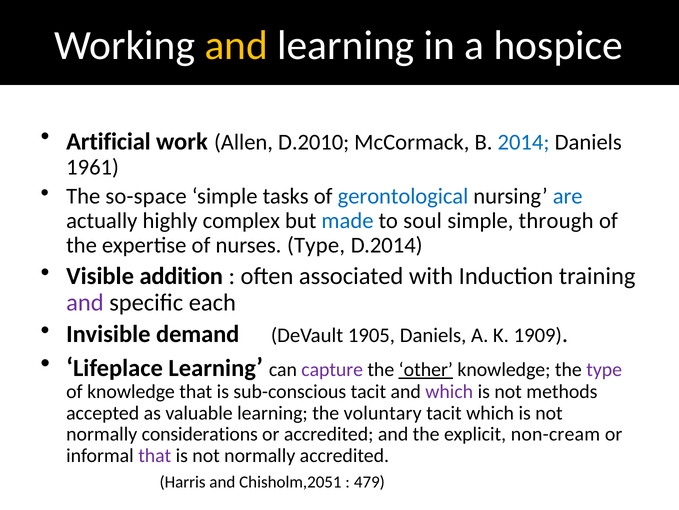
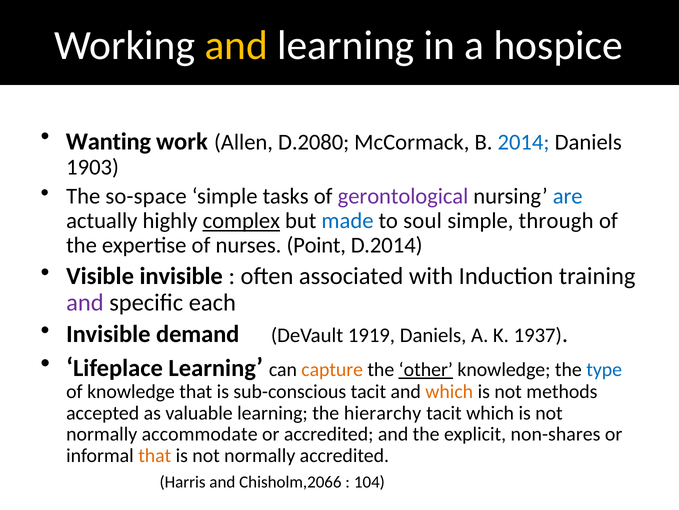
Artificial: Artificial -> Wanting (108, 141)
D.2010: D.2010 -> D.2080 (314, 142)
1961: 1961 -> 1903 (93, 167)
gerontological colour: blue -> purple (403, 196)
complex underline: none -> present (241, 221)
nurses Type: Type -> Point (316, 245)
Visible addition: addition -> invisible (181, 276)
1905: 1905 -> 1919 (371, 335)
1909: 1909 -> 1937 (538, 335)
capture colour: purple -> orange (332, 369)
type colour: purple -> blue (604, 369)
which colour: purple -> orange (449, 391)
voluntary: voluntary -> hierarchy (383, 412)
considerations: considerations -> accommodate (200, 434)
non-cream: non-cream -> non-shares (556, 434)
that colour: purple -> orange (155, 455)
Chisholm,2051: Chisholm,2051 -> Chisholm,2066 (290, 482)
479: 479 -> 104 (369, 482)
